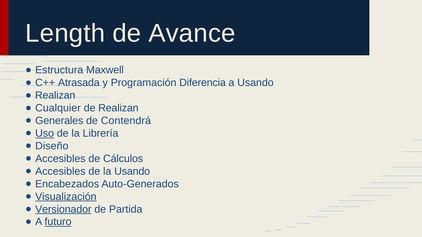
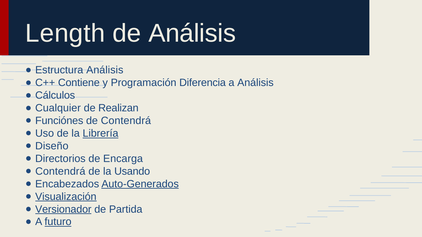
de Avance: Avance -> Análisis (192, 34)
Estructura Maxwell: Maxwell -> Análisis (105, 70)
Atrasada: Atrasada -> Contiene (79, 83)
a Usando: Usando -> Análisis (255, 83)
Realizan: Realizan -> Cálculos (55, 96)
Generales: Generales -> Funciónes (59, 121)
Uso underline: present -> none (45, 134)
Librería underline: none -> present (101, 134)
Accesibles: Accesibles -> Directorios (60, 159)
Cálculos: Cálculos -> Encarga (123, 159)
Accesibles: Accesibles -> Contendrá (60, 172)
Auto-Generados underline: none -> present (140, 184)
